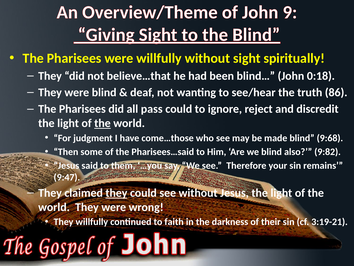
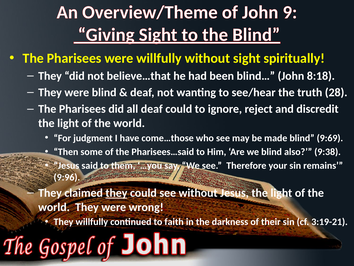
0:18: 0:18 -> 8:18 (321, 76)
86: 86 -> 28 (336, 92)
all pass: pass -> deaf (152, 109)
the underline: present -> none (102, 123)
9:68: 9:68 -> 9:69 (330, 138)
9:82: 9:82 -> 9:38 (328, 152)
9:47: 9:47 -> 9:96 (67, 177)
